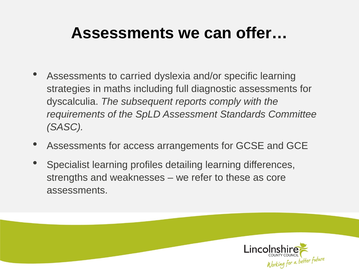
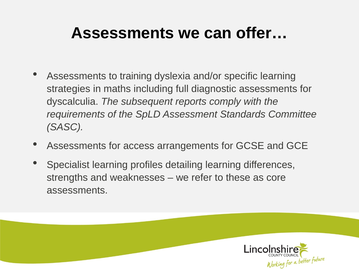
carried: carried -> training (136, 76)
